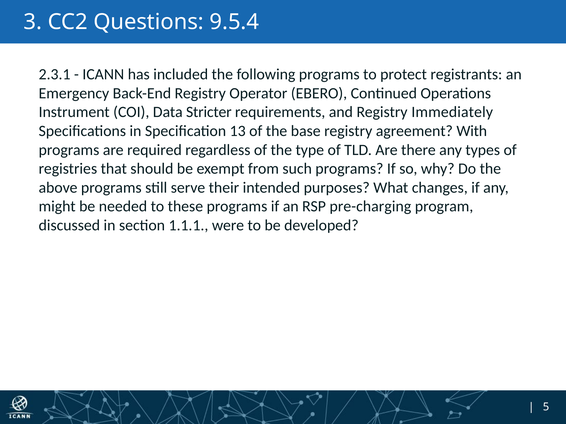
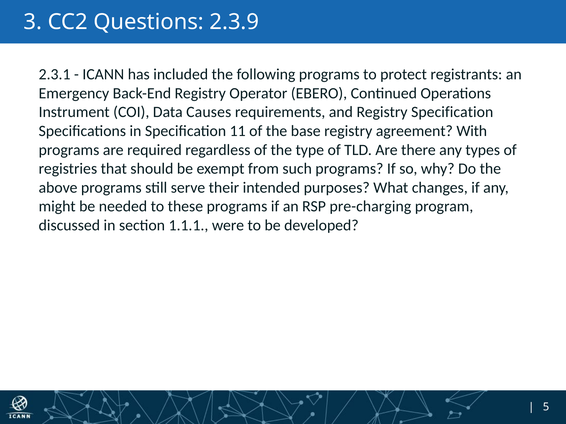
9.5.4: 9.5.4 -> 2.3.9 (234, 22)
Stricter: Stricter -> Causes (209, 112)
Registry Immediately: Immediately -> Specification (452, 112)
13: 13 -> 11 (238, 131)
